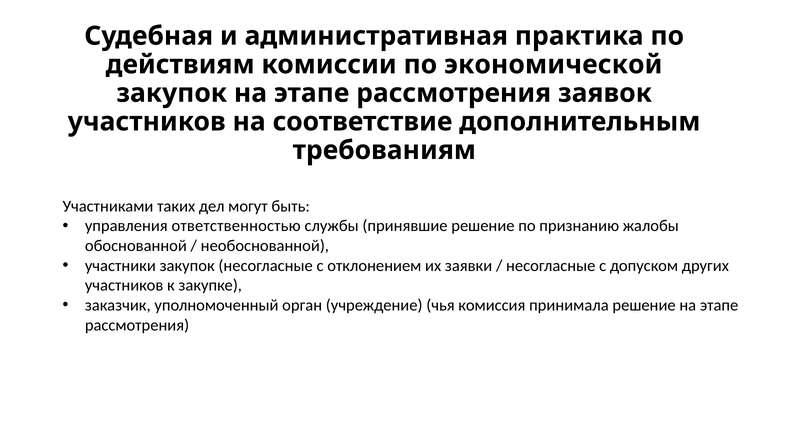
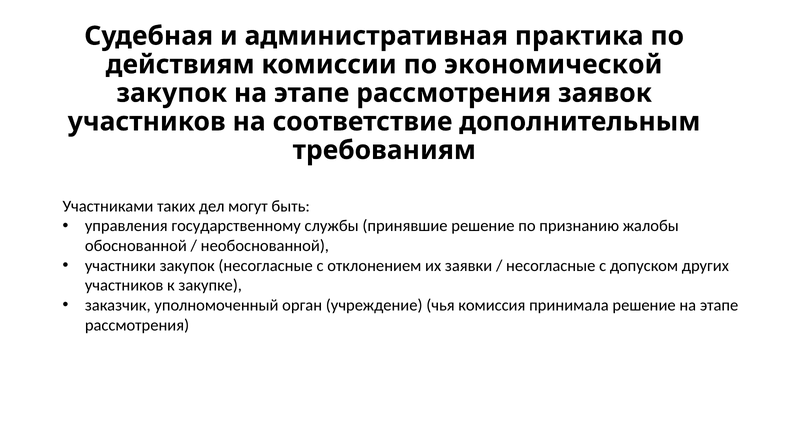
ответственностью: ответственностью -> государственному (236, 226)
